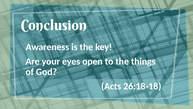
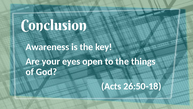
26:18-18: 26:18-18 -> 26:50-18 (142, 86)
